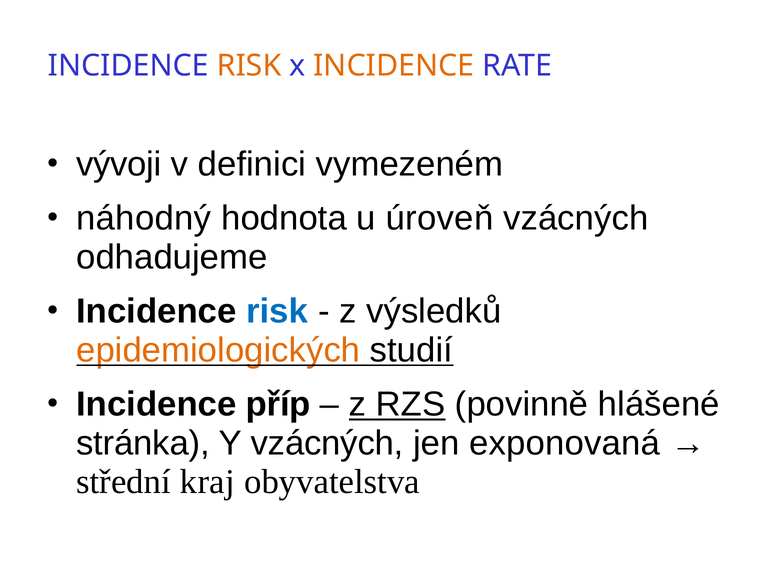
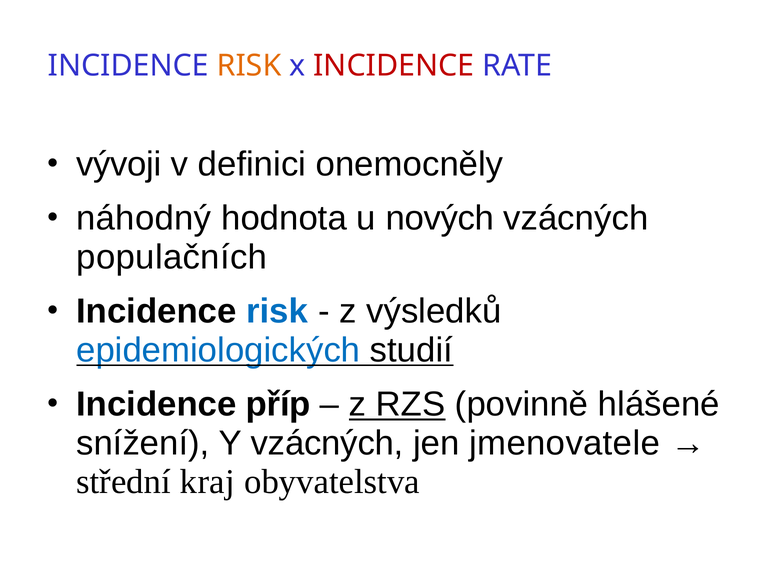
INCIDENCE colour: orange -> red (394, 66)
vymezeném: vymezeném -> onemocněly (410, 164)
úroveň: úroveň -> nových (440, 219)
odhadujeme: odhadujeme -> populačních (172, 257)
epidemiologických colour: orange -> blue (218, 350)
stránka: stránka -> snížení (143, 443)
exponovaná: exponovaná -> jmenovatele (565, 443)
